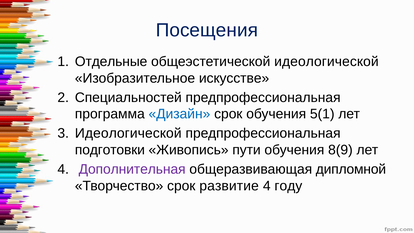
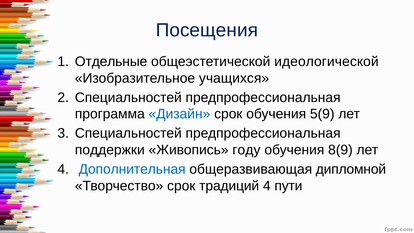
искусстве: искусстве -> учащихся (234, 78)
5(1: 5(1 -> 5(9 (322, 114)
Идеологической: Идеологической -> Специальностей (128, 133)
подготовки: подготовки -> поддержки (110, 150)
пути: пути -> году (246, 150)
Дополнительная colour: purple -> blue (132, 169)
развитие: развитие -> традиций (229, 186)
году: году -> пути (288, 186)
